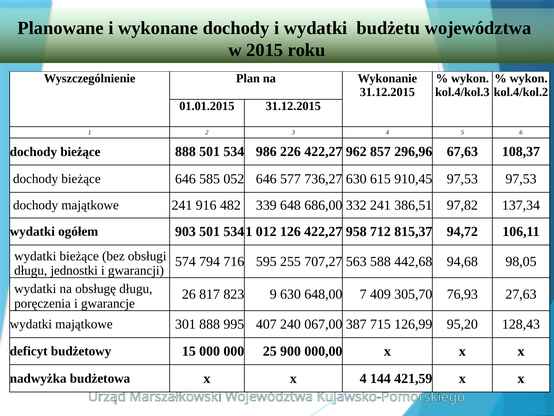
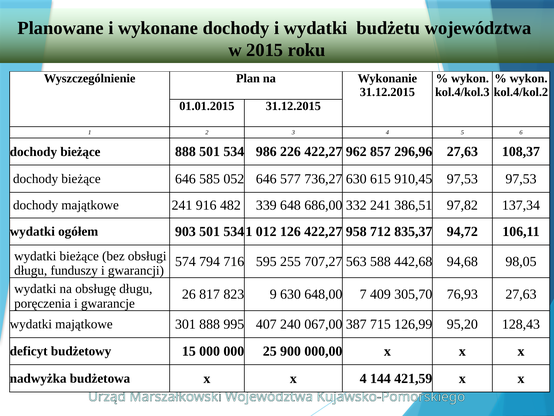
296,96 67,63: 67,63 -> 27,63 (462, 152)
815,37: 815,37 -> 835,37 (413, 231)
jednostki: jednostki -> funduszy (74, 270)
